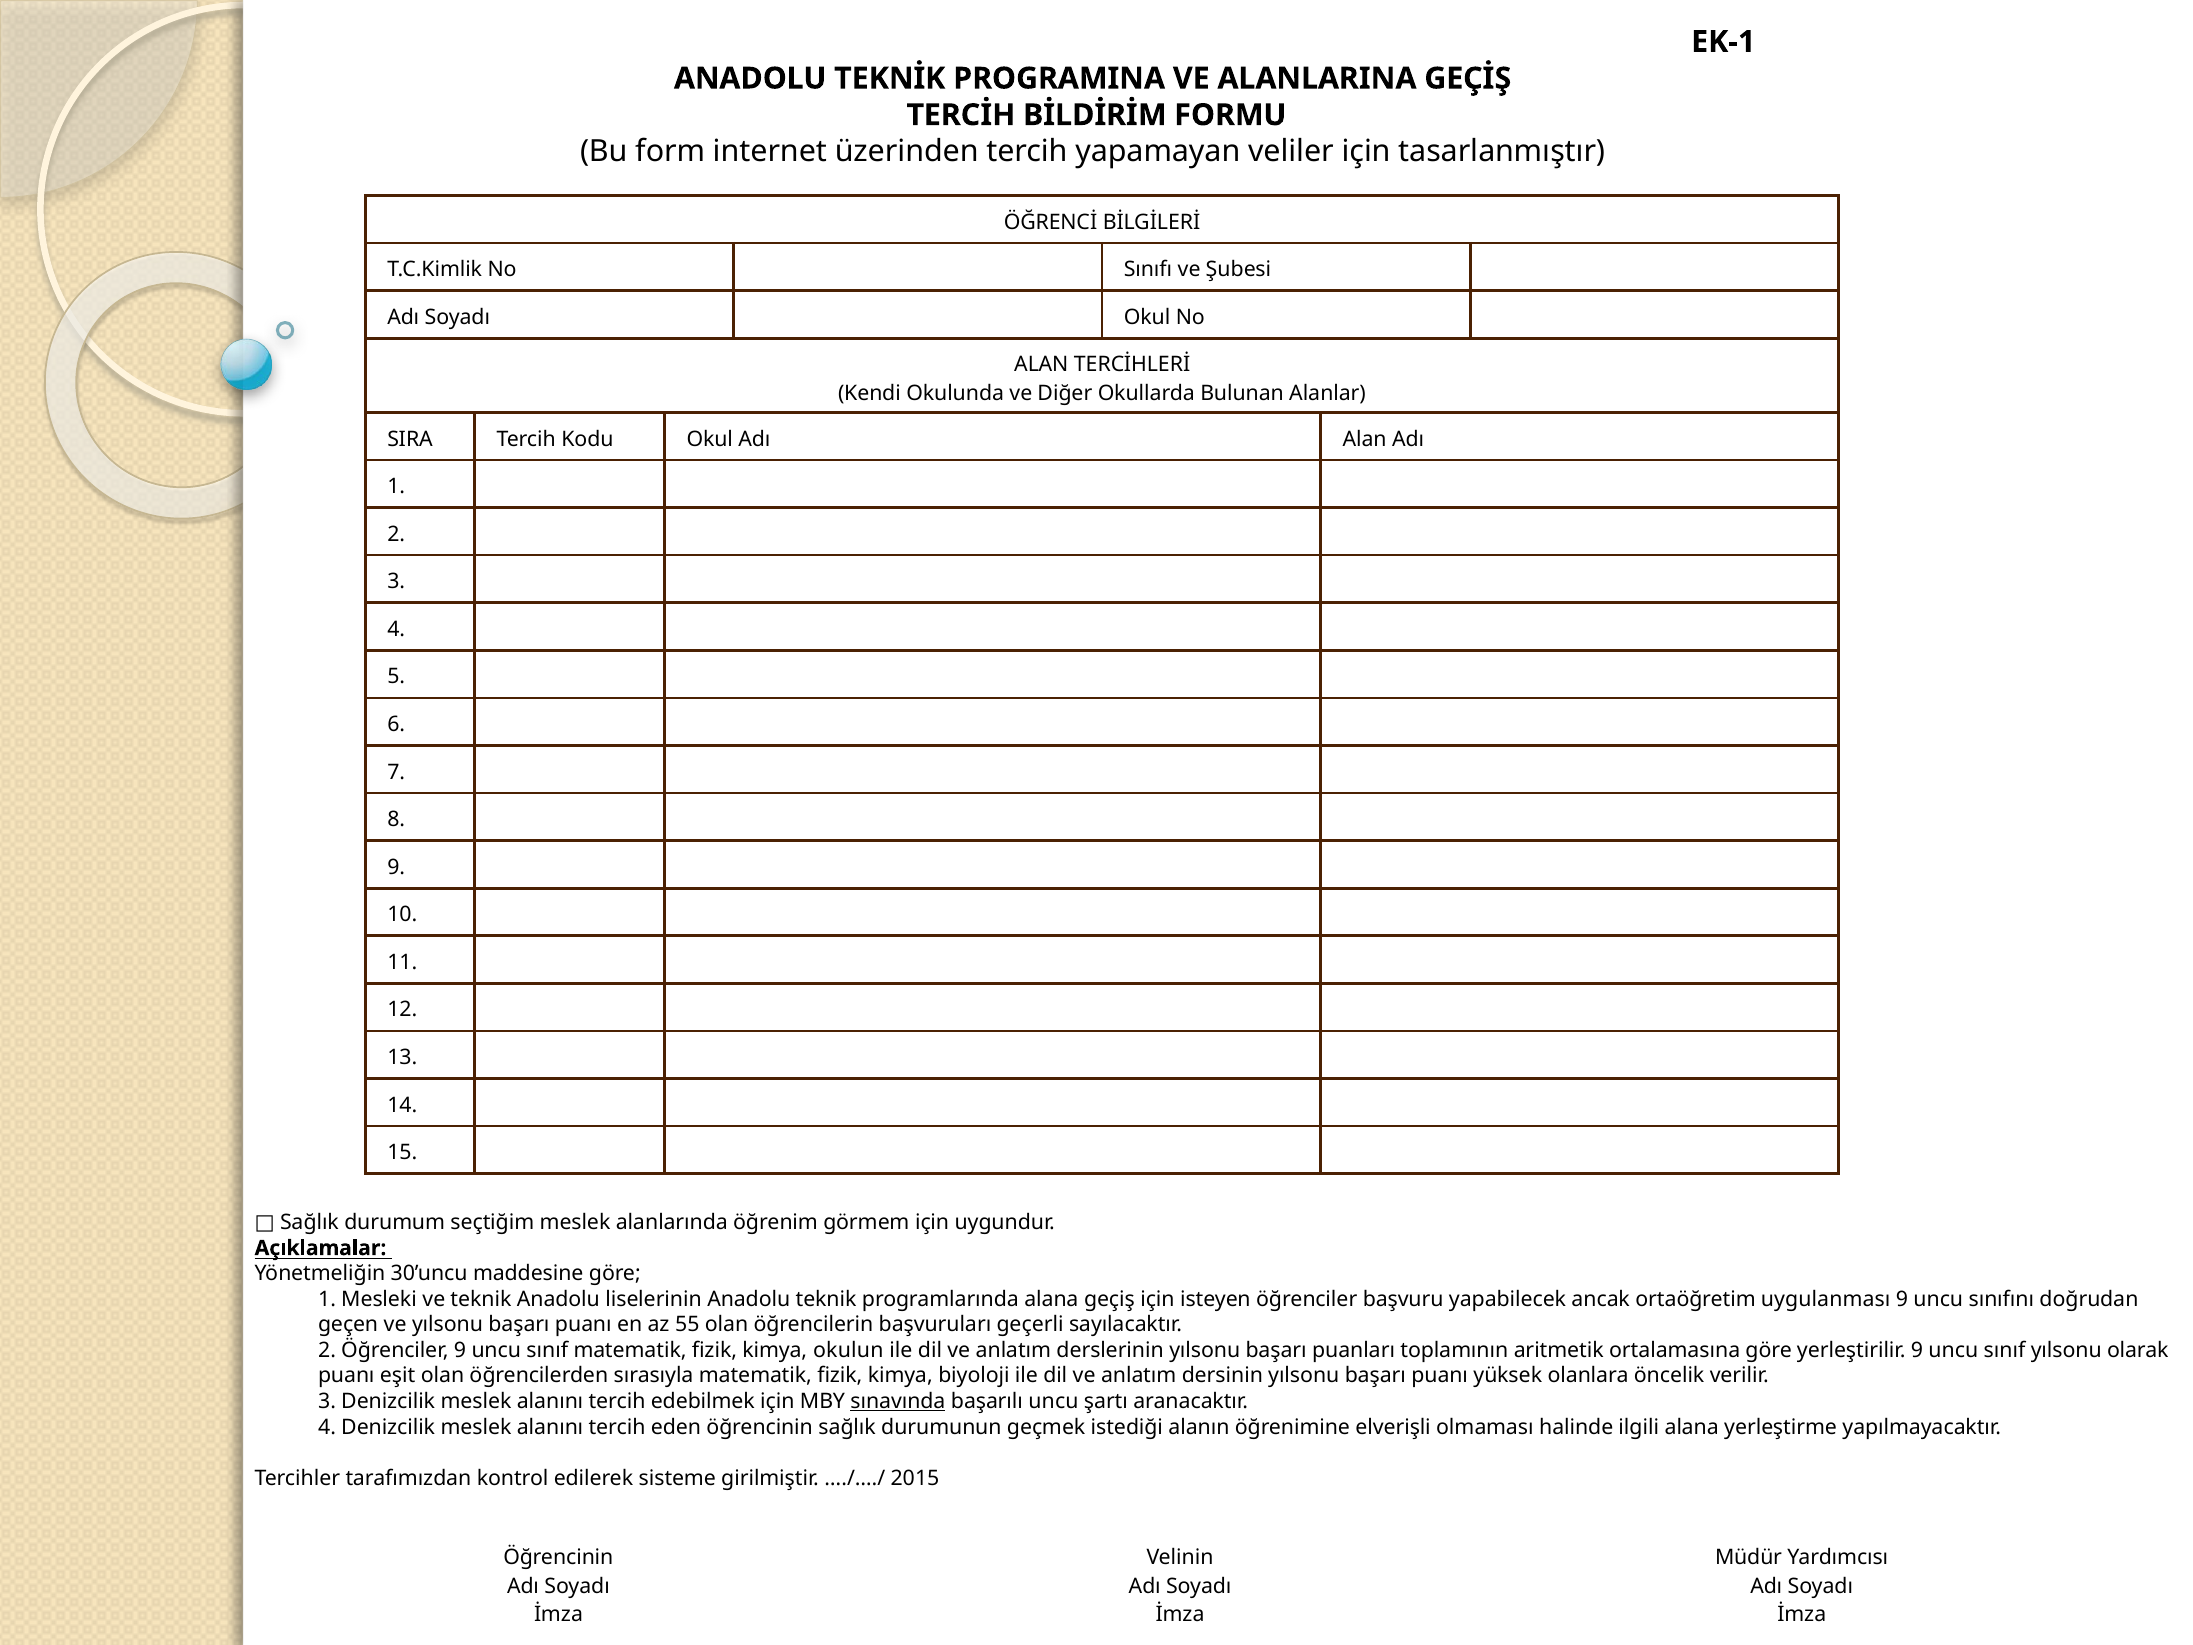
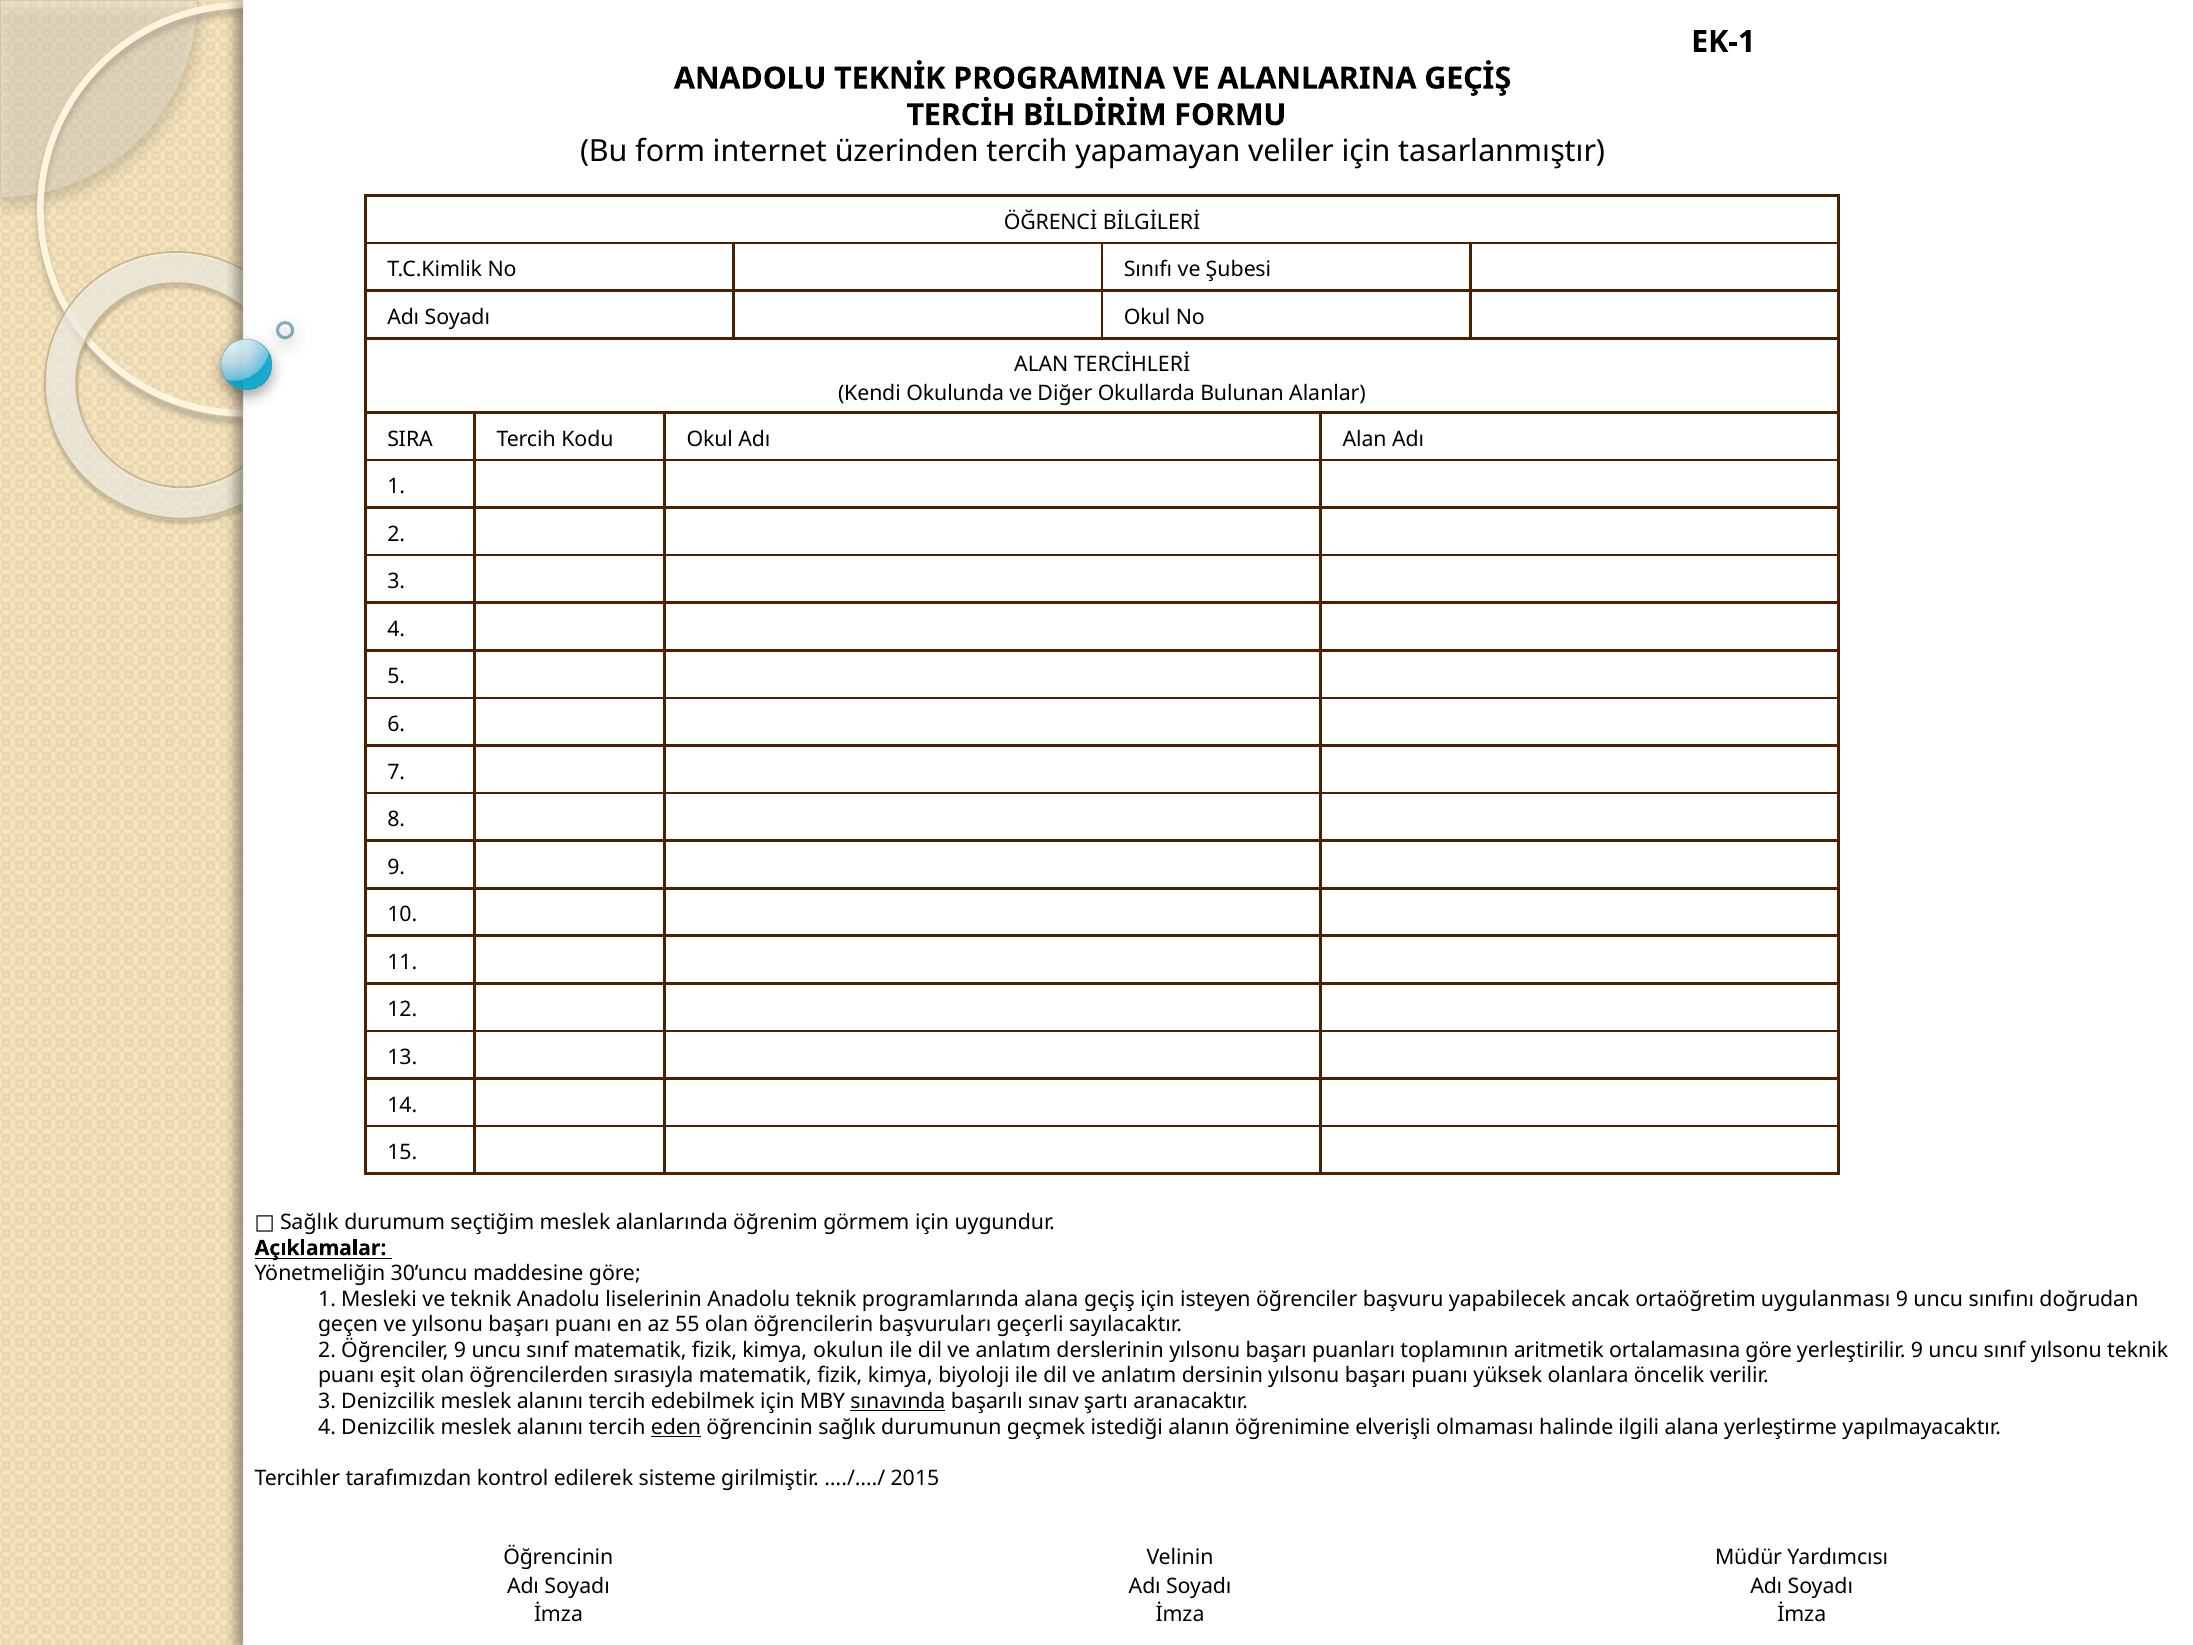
yılsonu olarak: olarak -> teknik (2138, 1350)
başarılı uncu: uncu -> sınav (1054, 1401)
eden underline: none -> present (676, 1427)
